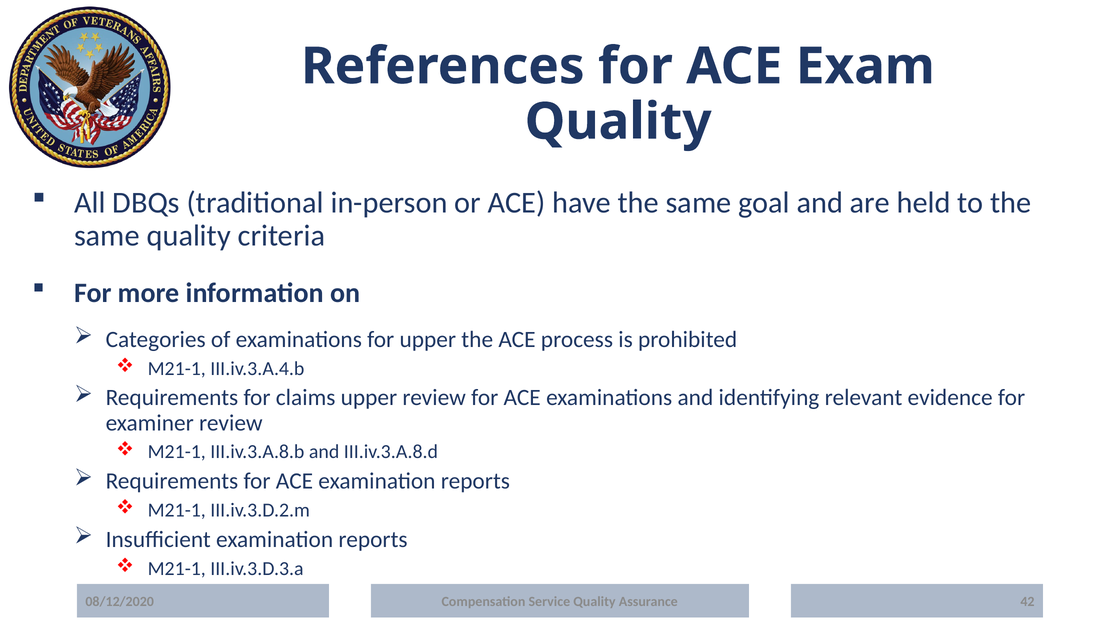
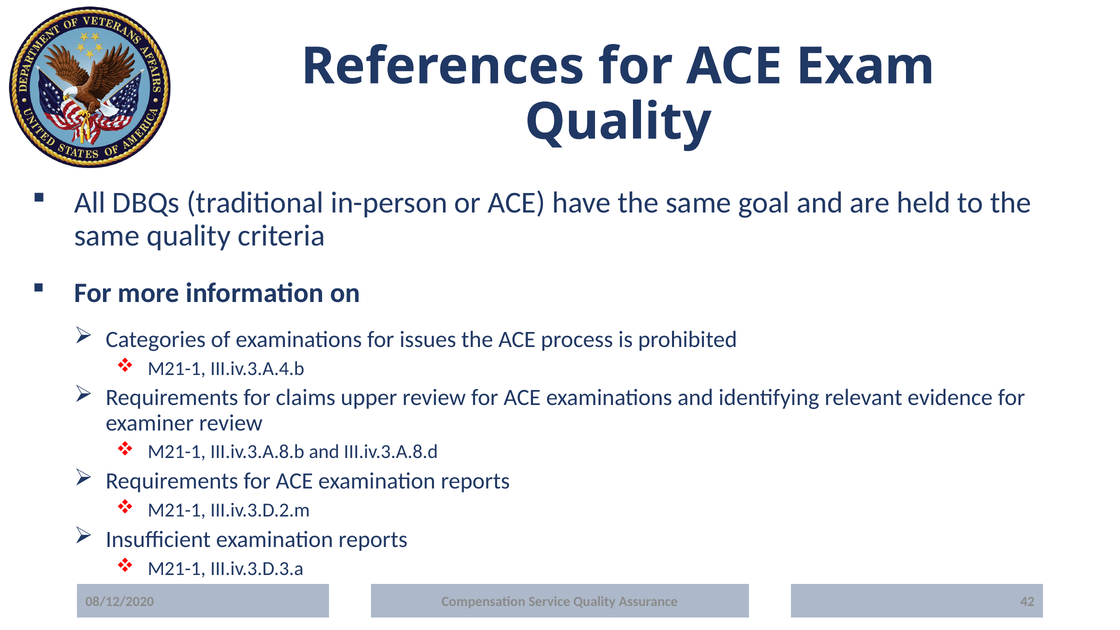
for upper: upper -> issues (428, 339)
